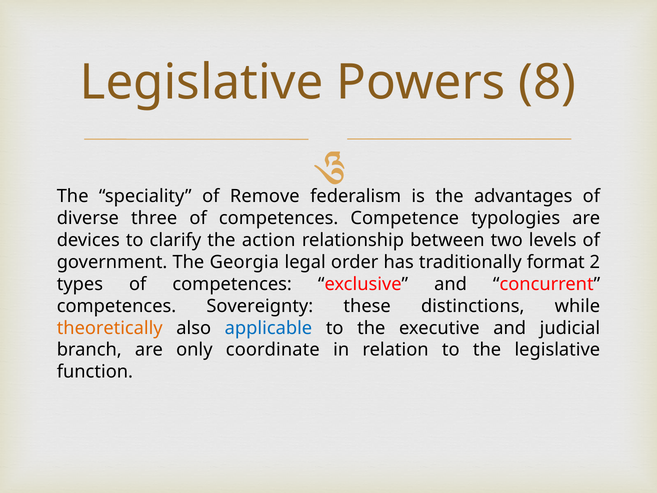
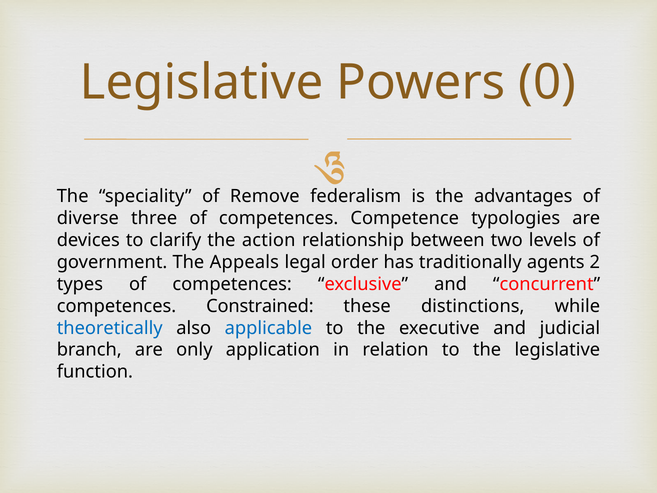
8: 8 -> 0 (547, 82)
Georgia: Georgia -> Appeals (244, 262)
format: format -> agents (556, 262)
Sovereignty: Sovereignty -> Constrained (260, 306)
theoretically colour: orange -> blue (110, 328)
coordinate: coordinate -> application (273, 350)
